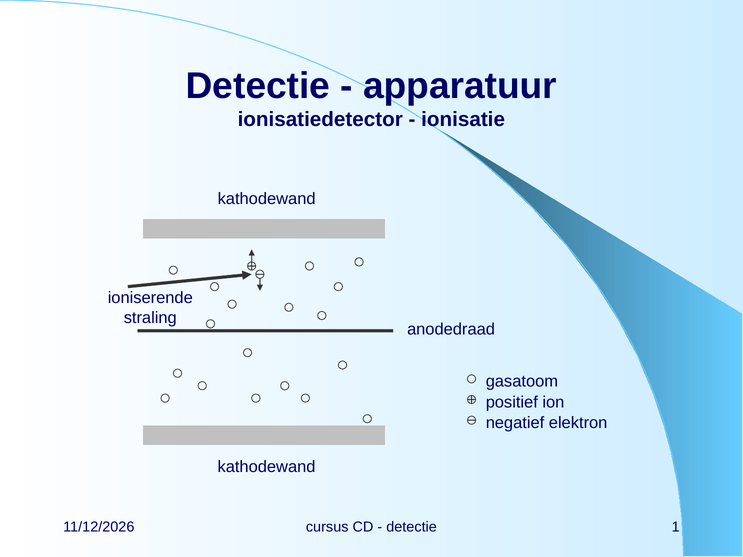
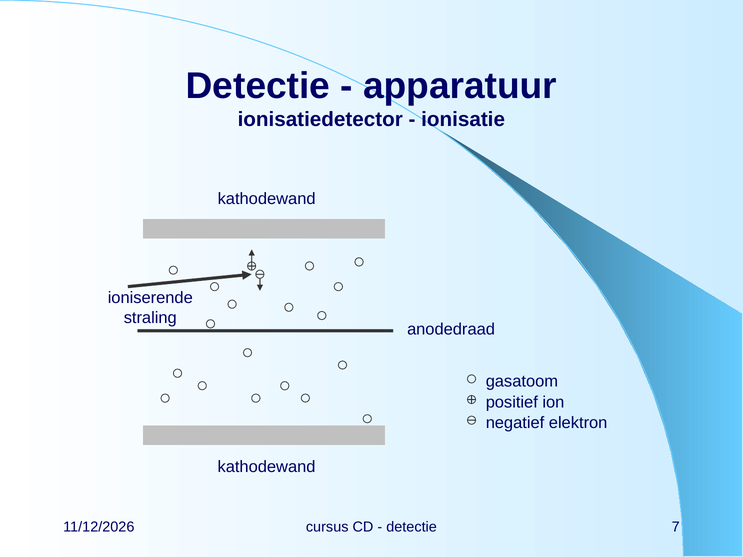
1: 1 -> 7 (676, 527)
